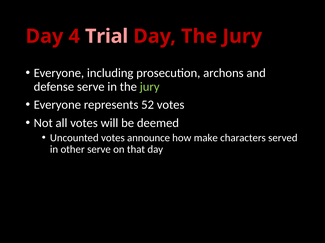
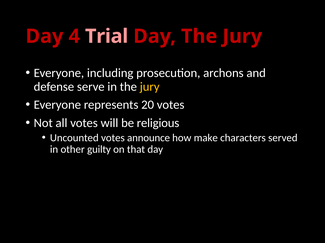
jury colour: light green -> yellow (150, 87)
52: 52 -> 20 (148, 105)
deemed: deemed -> religious (158, 123)
other serve: serve -> guilty (99, 150)
